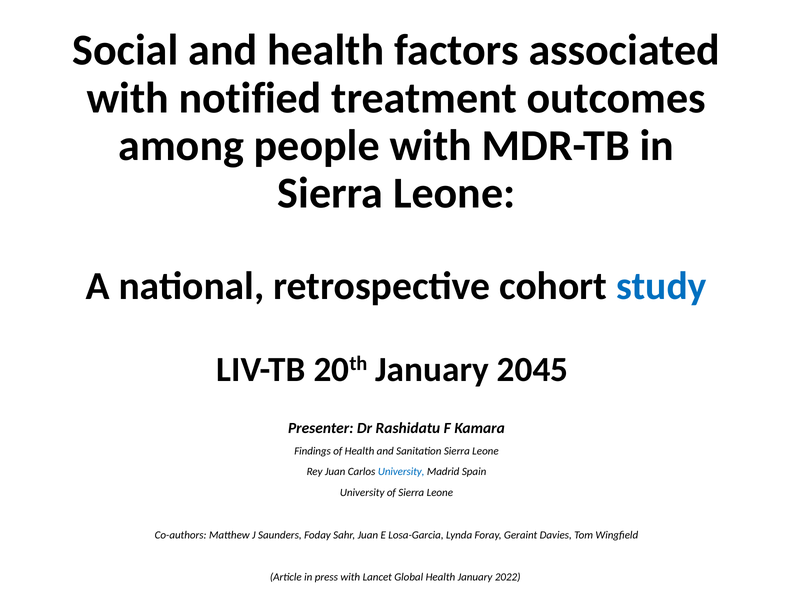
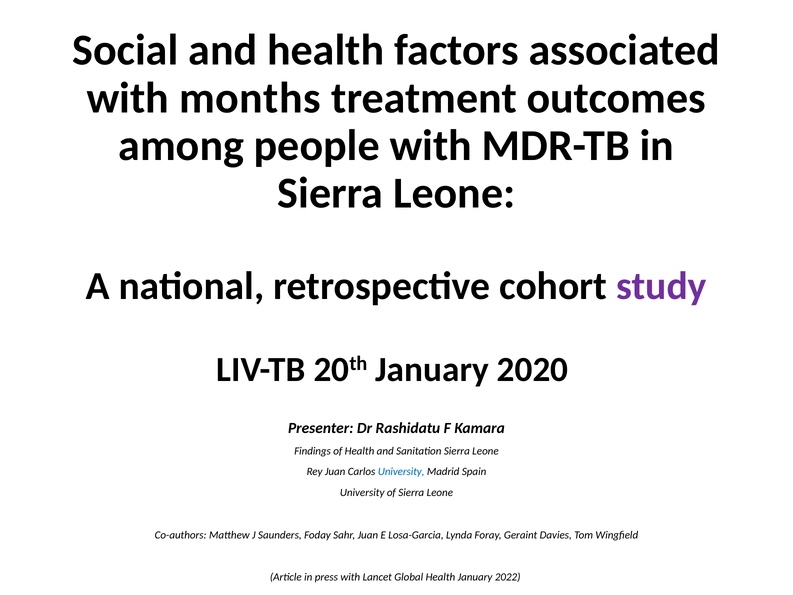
notified: notified -> months (250, 98)
study colour: blue -> purple (661, 286)
2045: 2045 -> 2020 (533, 369)
